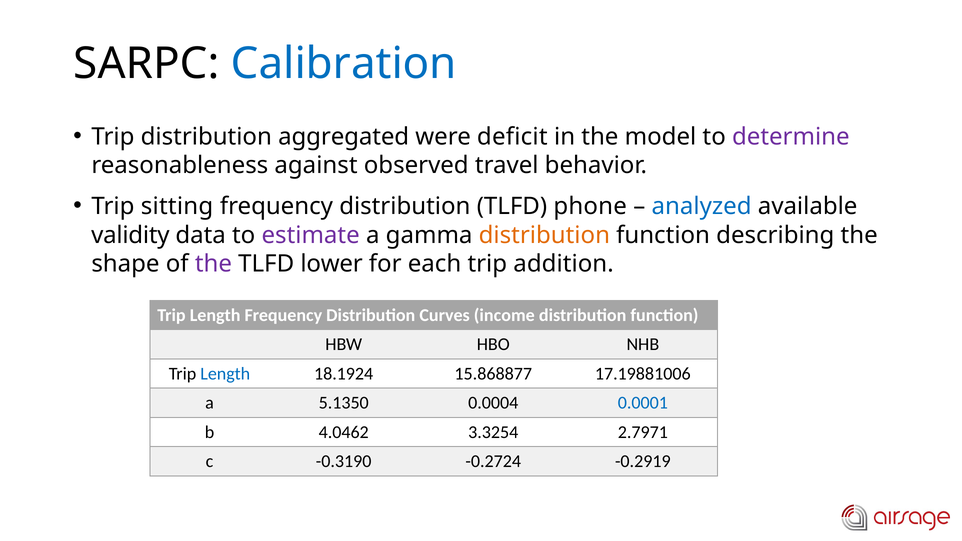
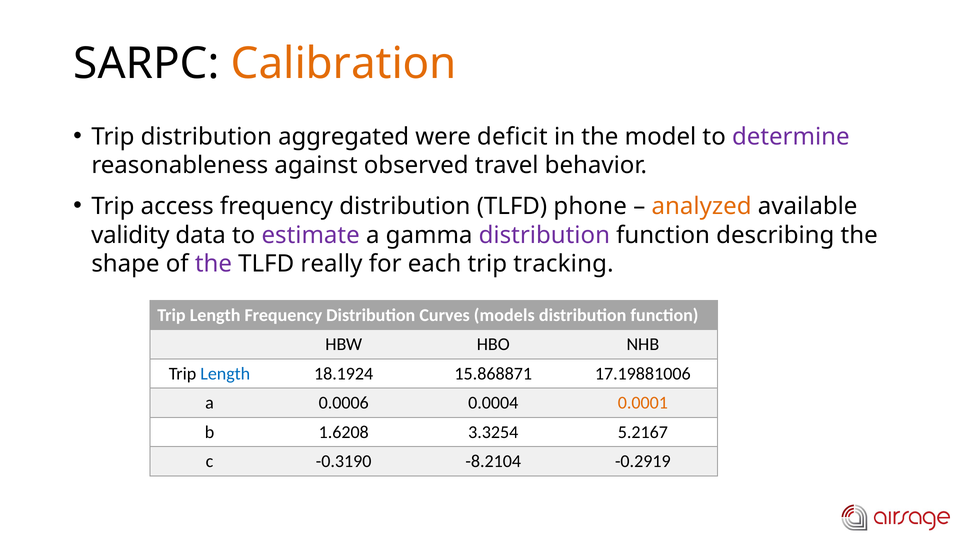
Calibration colour: blue -> orange (344, 64)
sitting: sitting -> access (177, 206)
analyzed colour: blue -> orange (702, 206)
distribution colour: orange -> purple (544, 235)
lower: lower -> really (331, 264)
addition: addition -> tracking (563, 264)
income: income -> models (504, 315)
15.868877: 15.868877 -> 15.868871 (493, 374)
5.1350: 5.1350 -> 0.0006 (344, 403)
0.0001 colour: blue -> orange (643, 403)
4.0462: 4.0462 -> 1.6208 (344, 432)
2.7971: 2.7971 -> 5.2167 (643, 432)
-0.2724: -0.2724 -> -8.2104 (493, 462)
